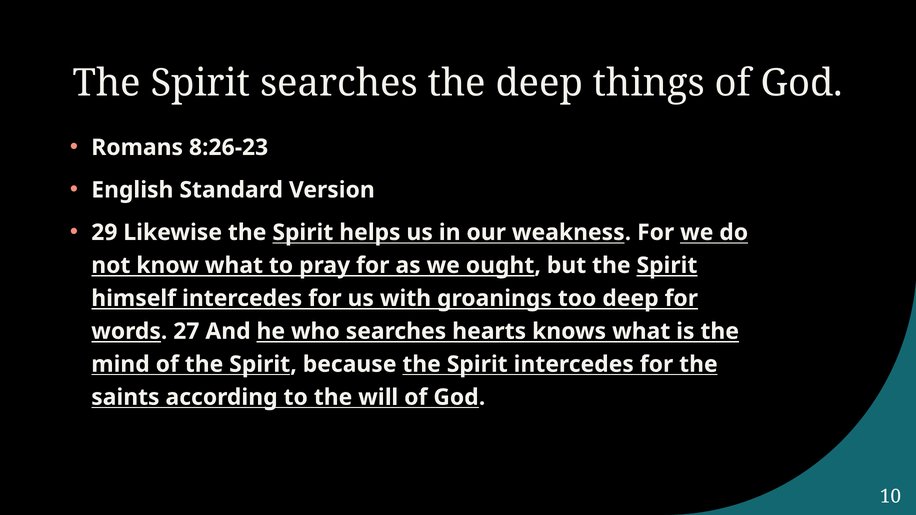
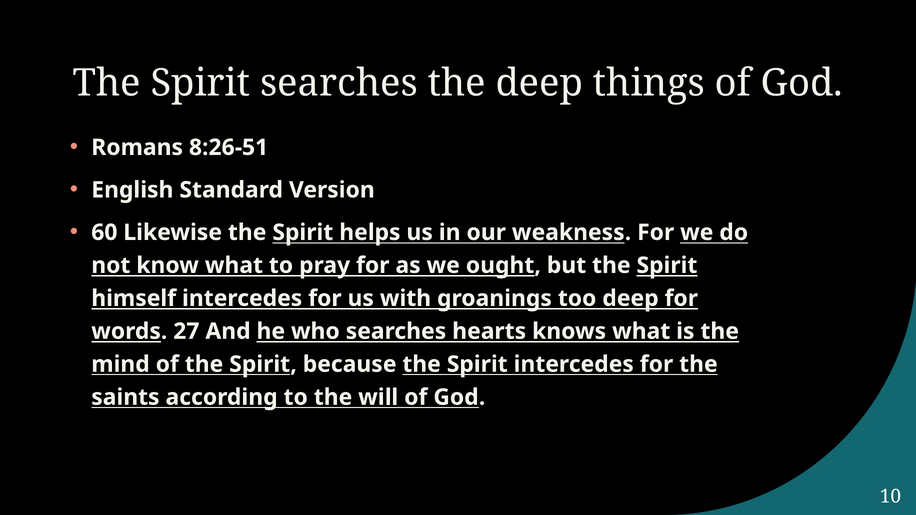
8:26-23: 8:26-23 -> 8:26-51 (229, 148)
29: 29 -> 60 (104, 233)
